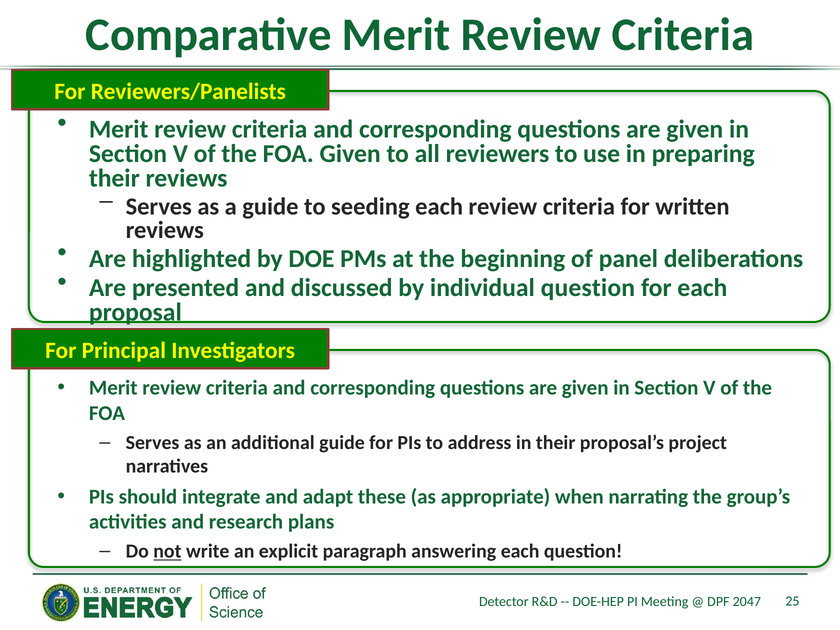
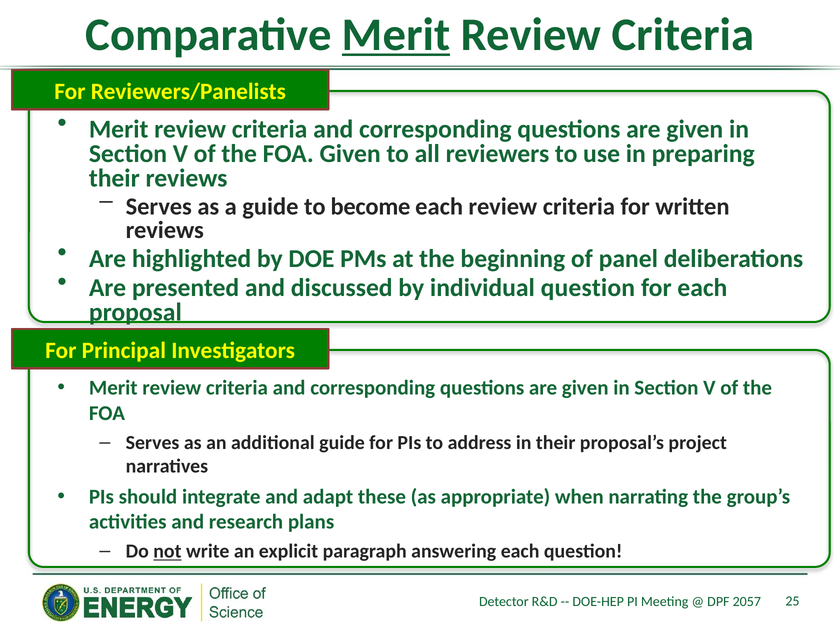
Merit underline: none -> present (396, 35)
seeding: seeding -> become (370, 207)
2047: 2047 -> 2057 (747, 602)
